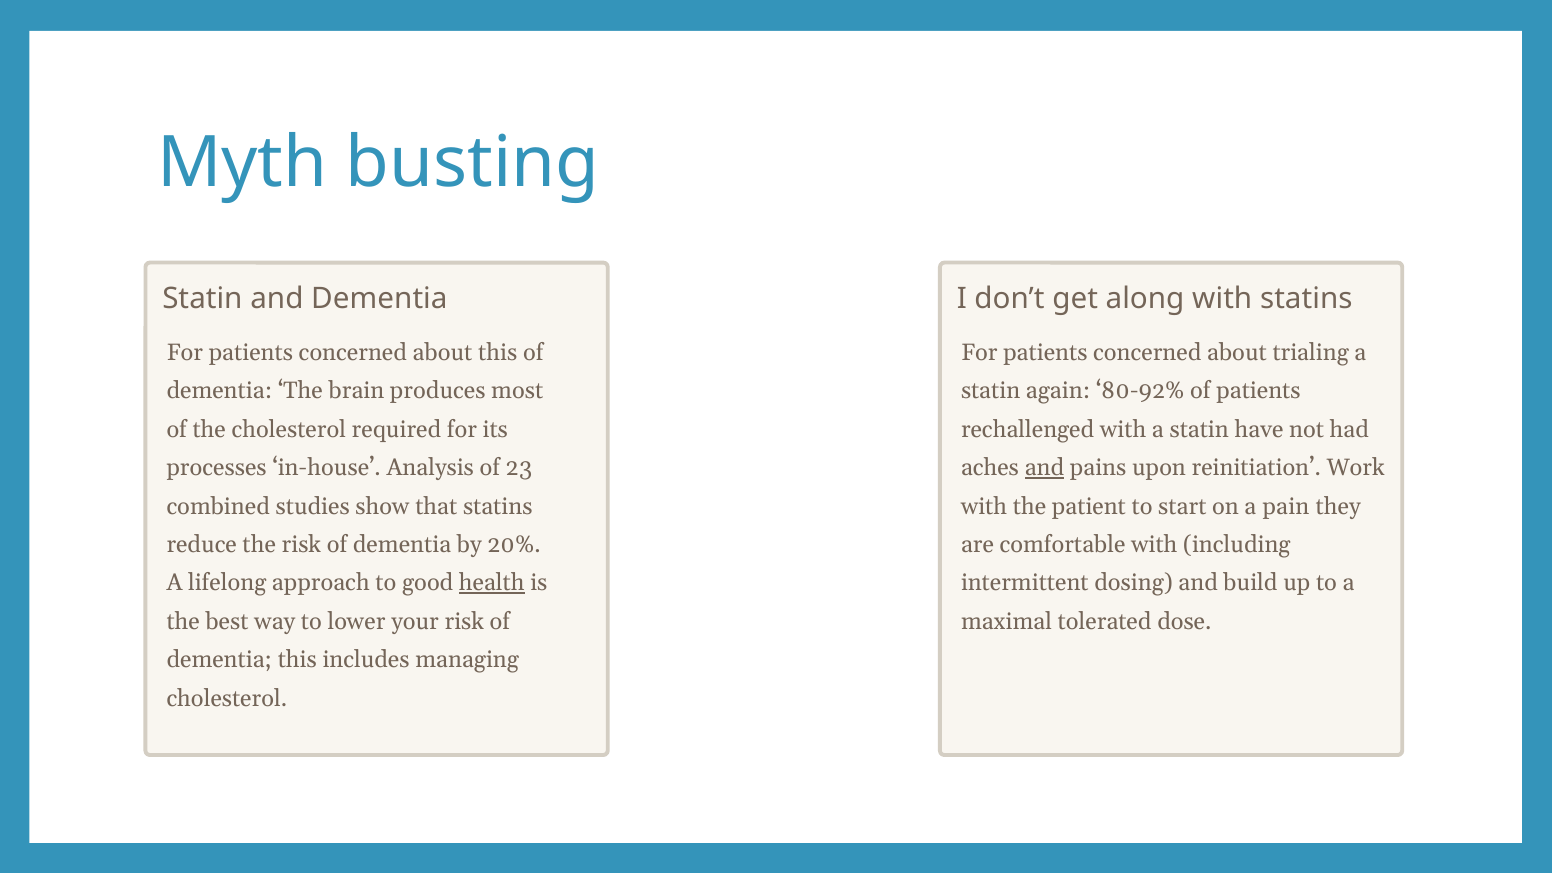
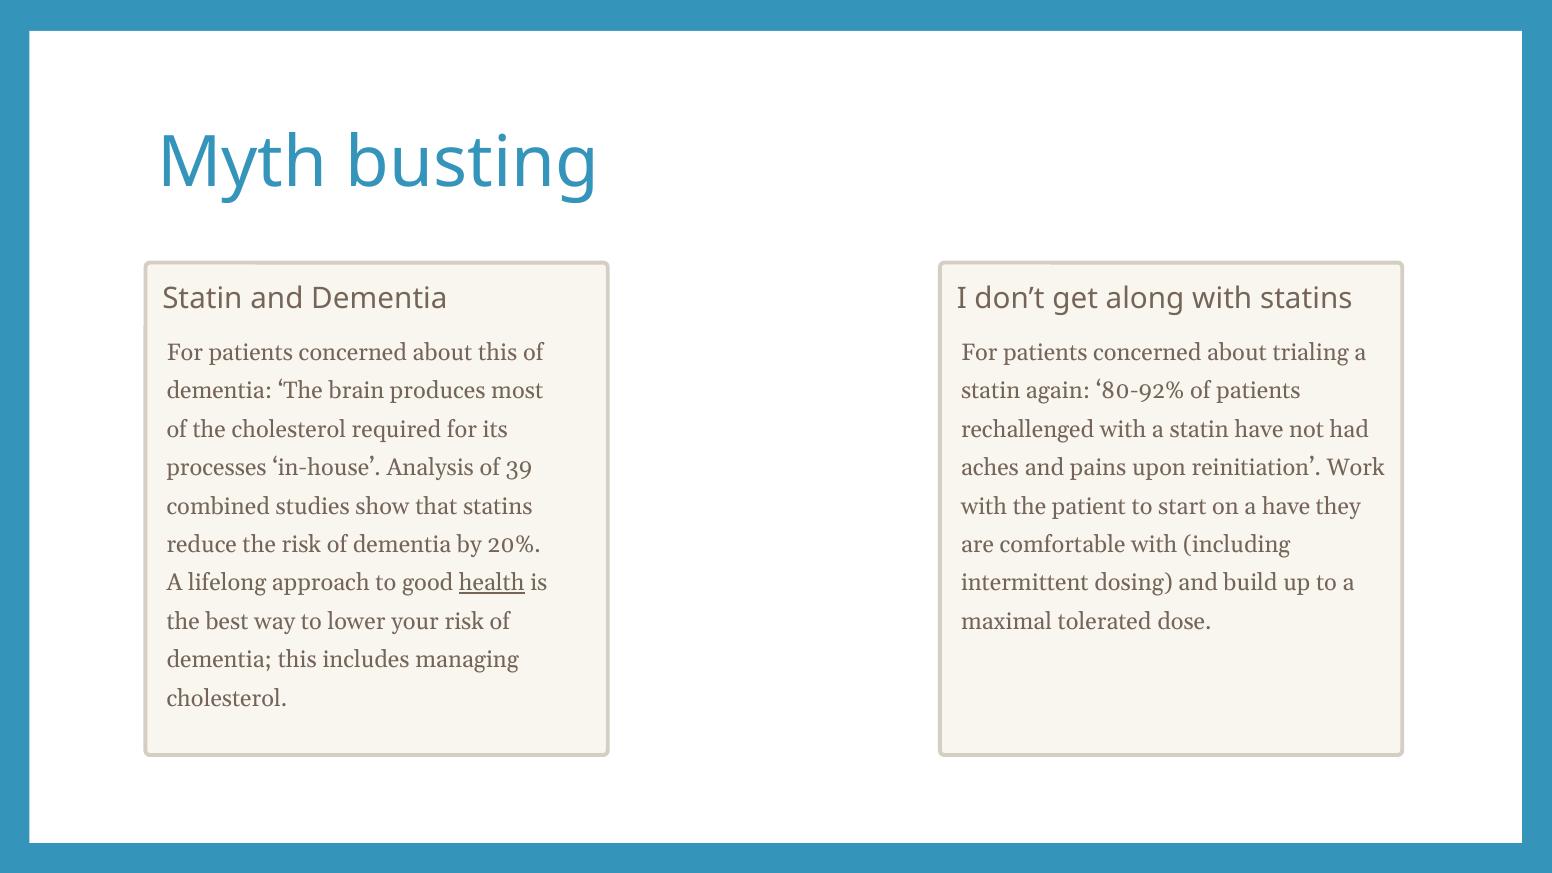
23: 23 -> 39 (519, 468)
and underline: present -> none (1044, 468)
a pain: pain -> have (1286, 506)
